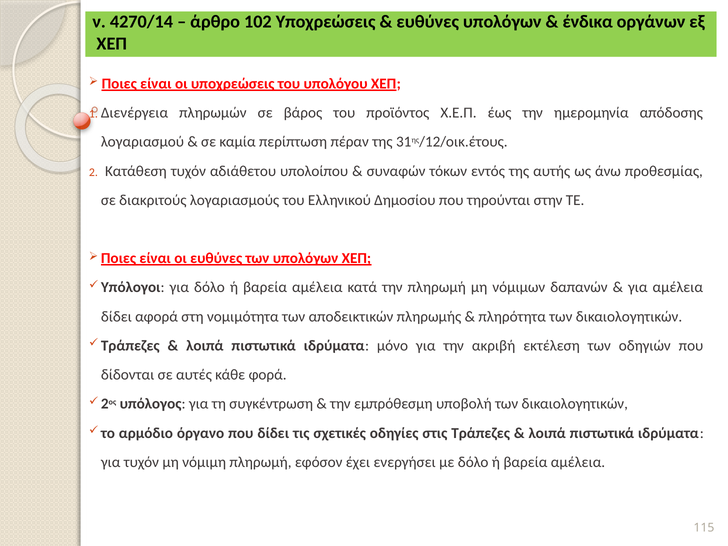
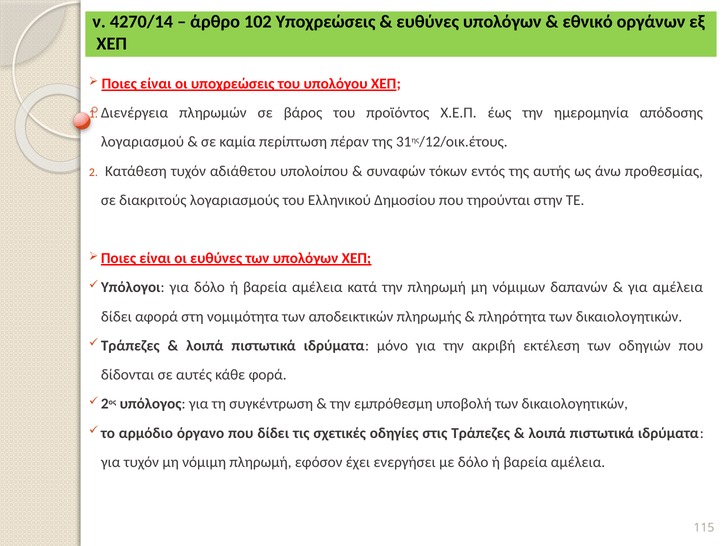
ένδικα: ένδικα -> εθνικό (588, 22)
